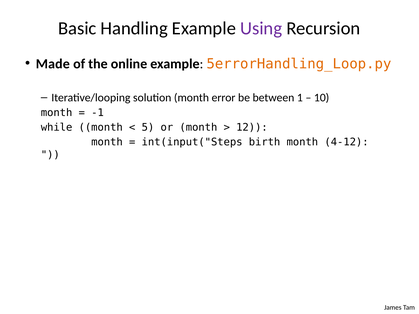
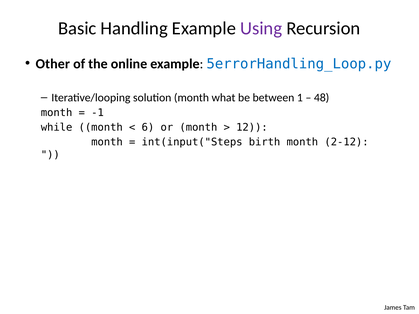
Made: Made -> Other (53, 64)
5errorHandling_Loop.py colour: orange -> blue (299, 64)
error: error -> what (224, 98)
10: 10 -> 48 (322, 98)
5: 5 -> 6 (148, 128)
4-12: 4-12 -> 2-12 (347, 142)
